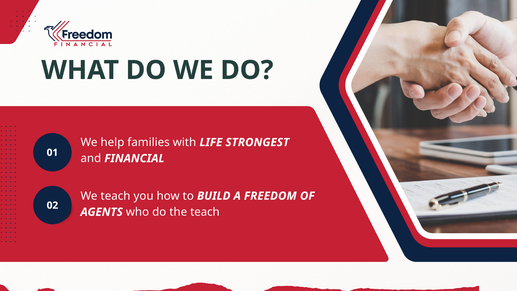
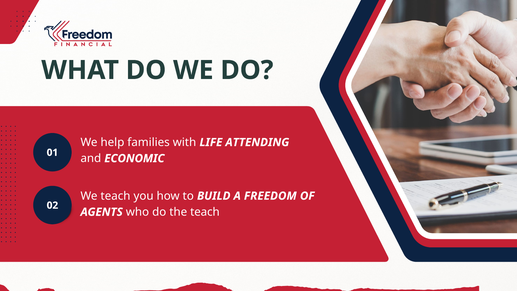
STRONGEST: STRONGEST -> ATTENDING (257, 142)
FINANCIAL: FINANCIAL -> ECONOMIC (134, 158)
